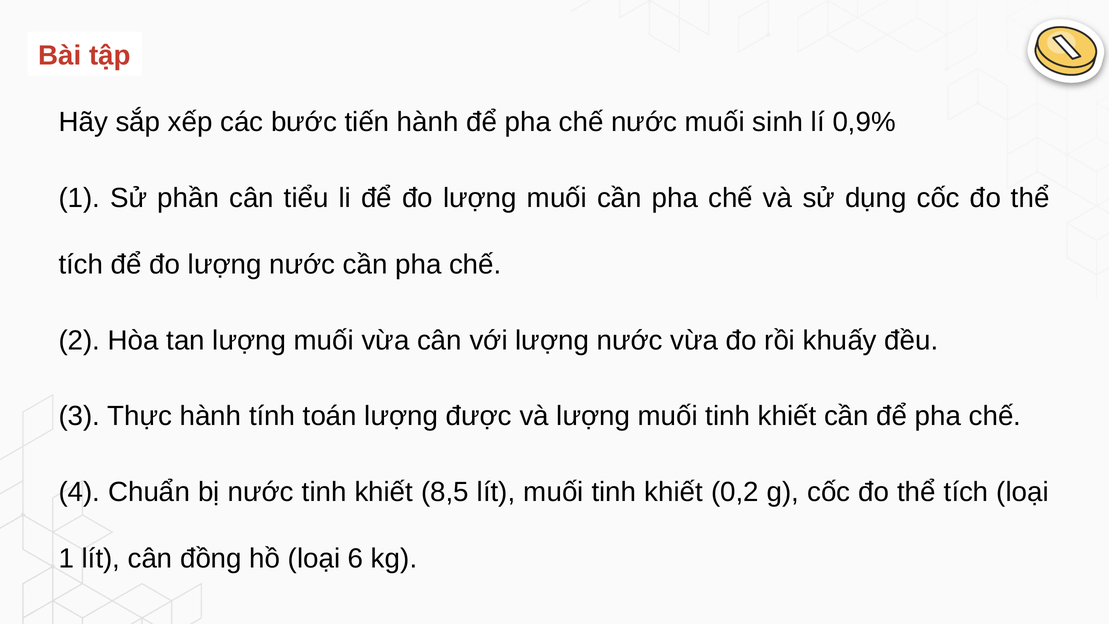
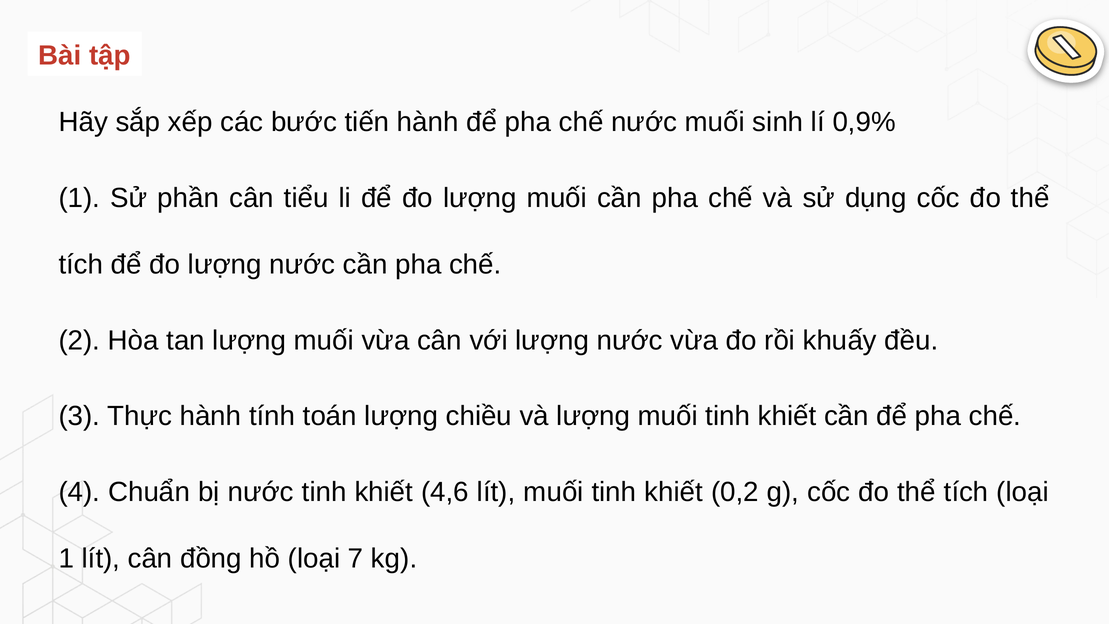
được: được -> chiều (479, 416)
8,5: 8,5 -> 4,6 (445, 492)
6: 6 -> 7 (356, 558)
